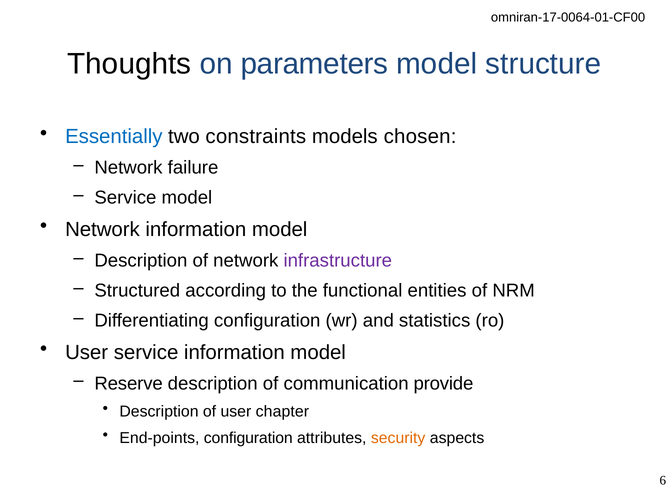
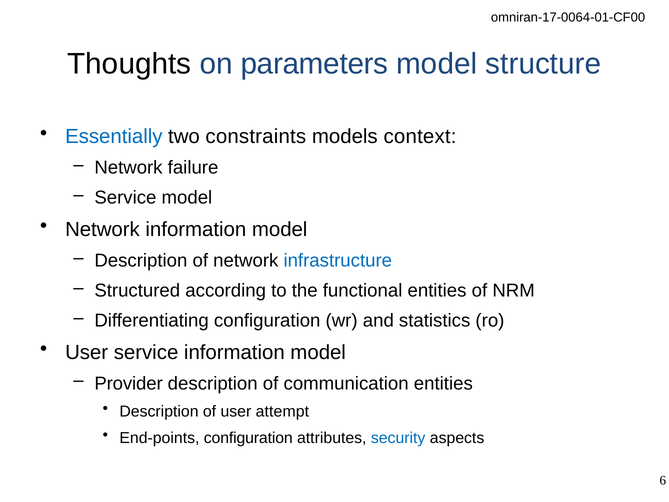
chosen: chosen -> context (420, 137)
infrastructure colour: purple -> blue (338, 260)
Reserve: Reserve -> Provider (129, 383)
communication provide: provide -> entities (443, 383)
chapter: chapter -> attempt (282, 411)
security colour: orange -> blue (398, 438)
